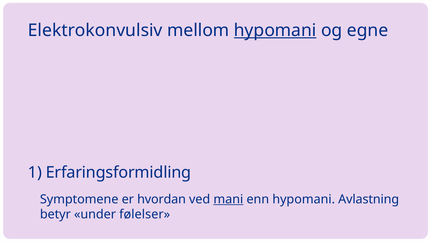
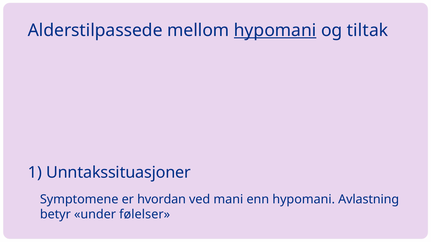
Elektrokonvulsiv: Elektrokonvulsiv -> Alderstilpassede (95, 30)
egne: egne -> tiltak (368, 30)
Erfaringsformidling: Erfaringsformidling -> Unntakssituasjoner (118, 173)
mani underline: present -> none (228, 200)
